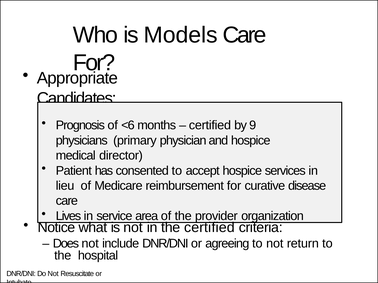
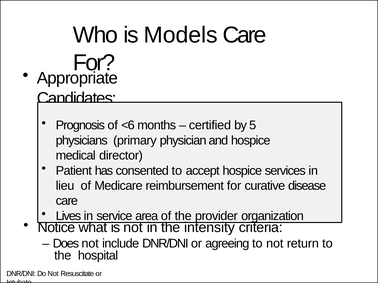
9: 9 -> 5 (253, 126)
the certified: certified -> intensity (210, 228)
